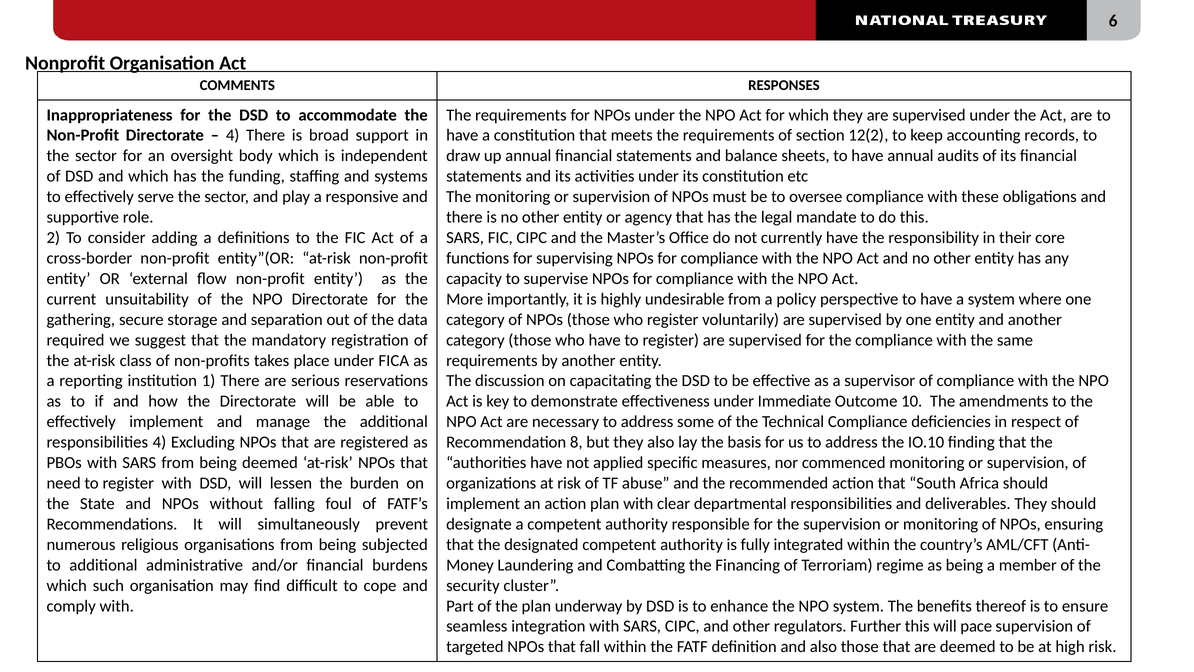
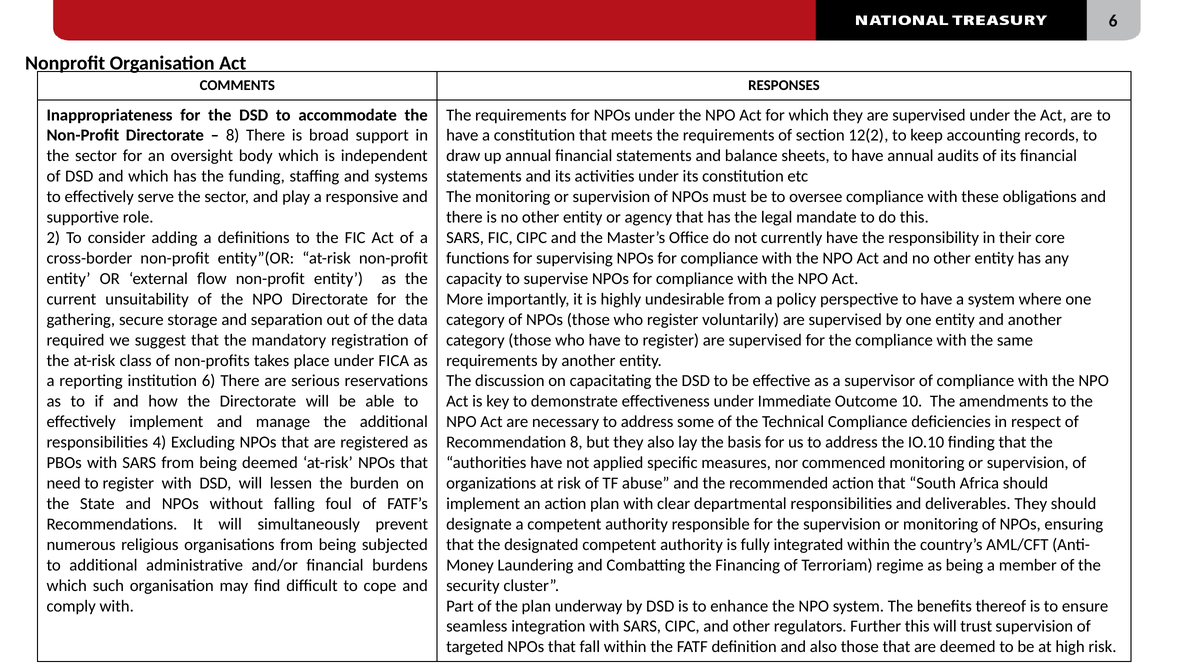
4: 4 -> 8 (233, 135)
institution 1: 1 -> 6 (209, 381)
pace: pace -> trust (976, 626)
